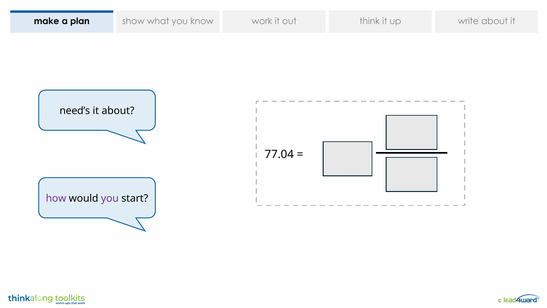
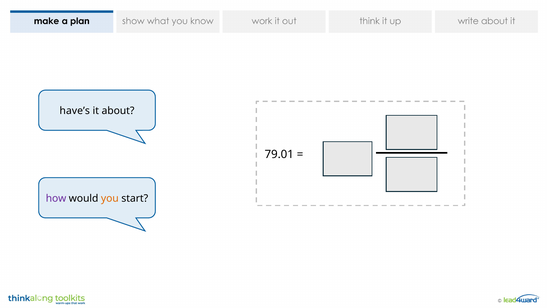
need’s: need’s -> have’s (75, 111)
77.04: 77.04 -> 79.01 (279, 154)
you colour: purple -> orange (110, 198)
